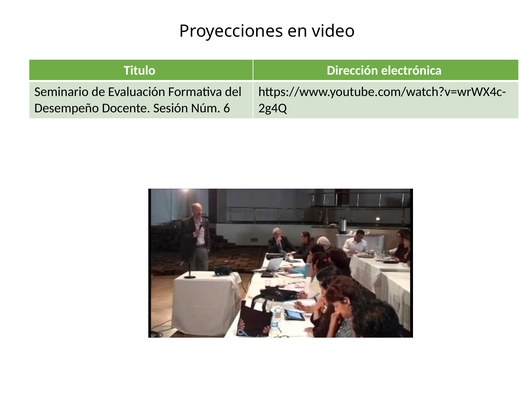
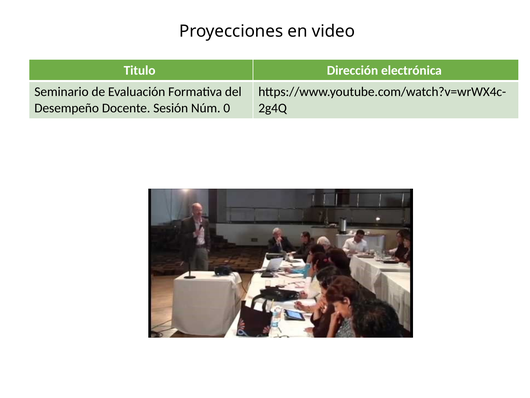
6: 6 -> 0 (227, 108)
